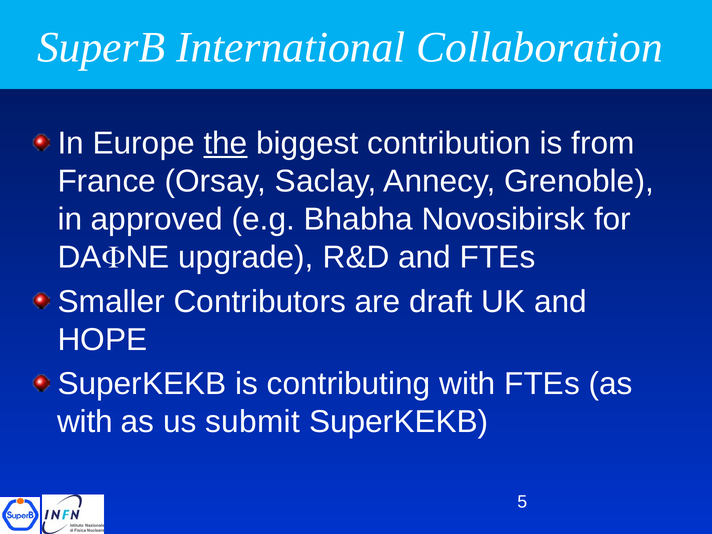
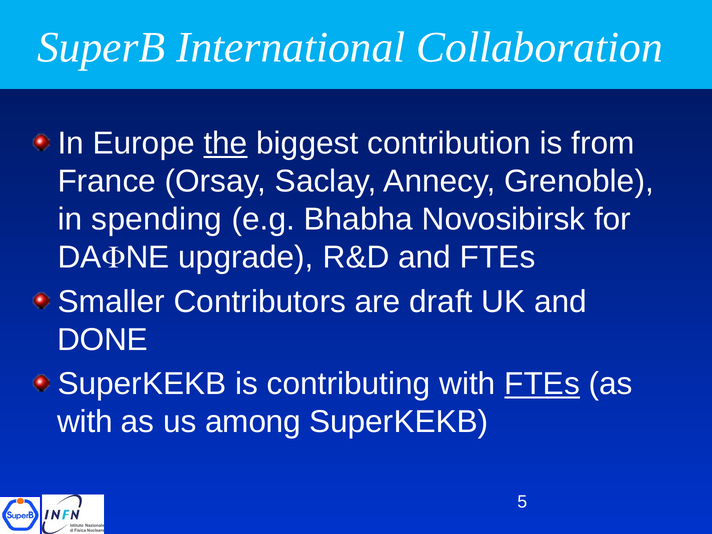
approved: approved -> spending (157, 219)
HOPE: HOPE -> DONE (103, 340)
FTEs underline: none -> present (542, 384)
submit: submit -> among (253, 422)
